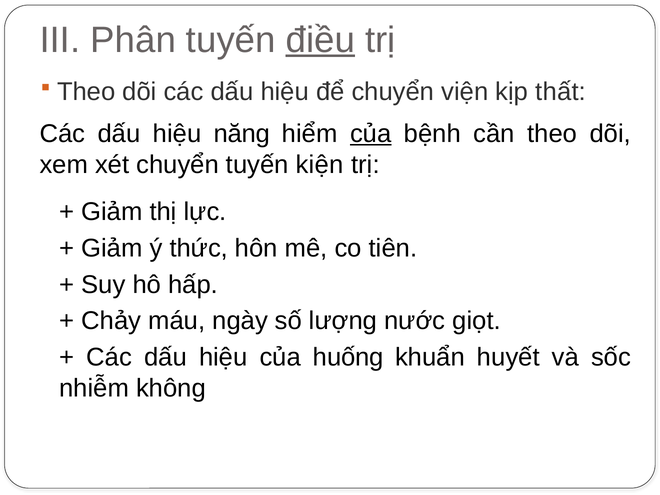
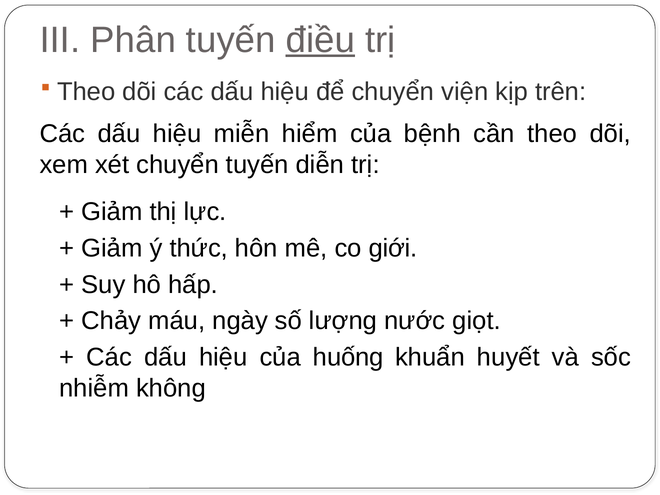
thất: thất -> trên (561, 92)
năng: năng -> miễn (242, 134)
của underline: present -> none (371, 134)
kiện: kiện -> diễn (320, 165)
tiên: tiên -> giới (393, 248)
